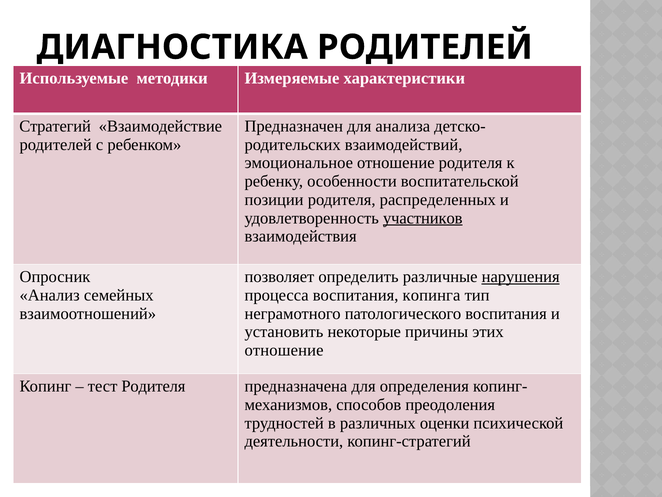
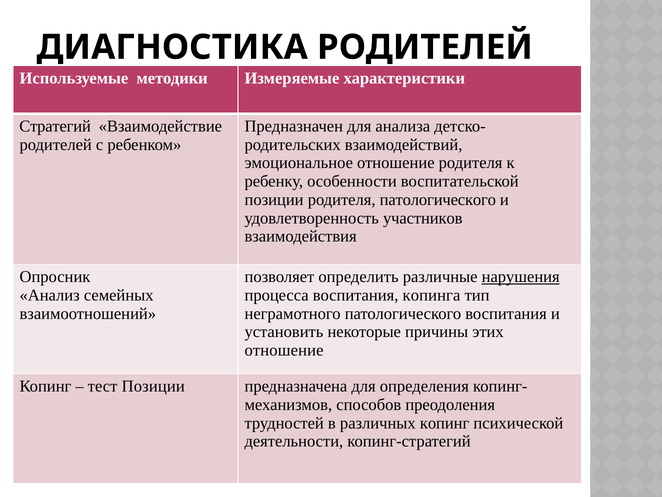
родителя распределенных: распределенных -> патологического (438, 199)
участников underline: present -> none (423, 218)
тест Родителя: Родителя -> Позиции (153, 386)
различных оценки: оценки -> копинг (445, 423)
